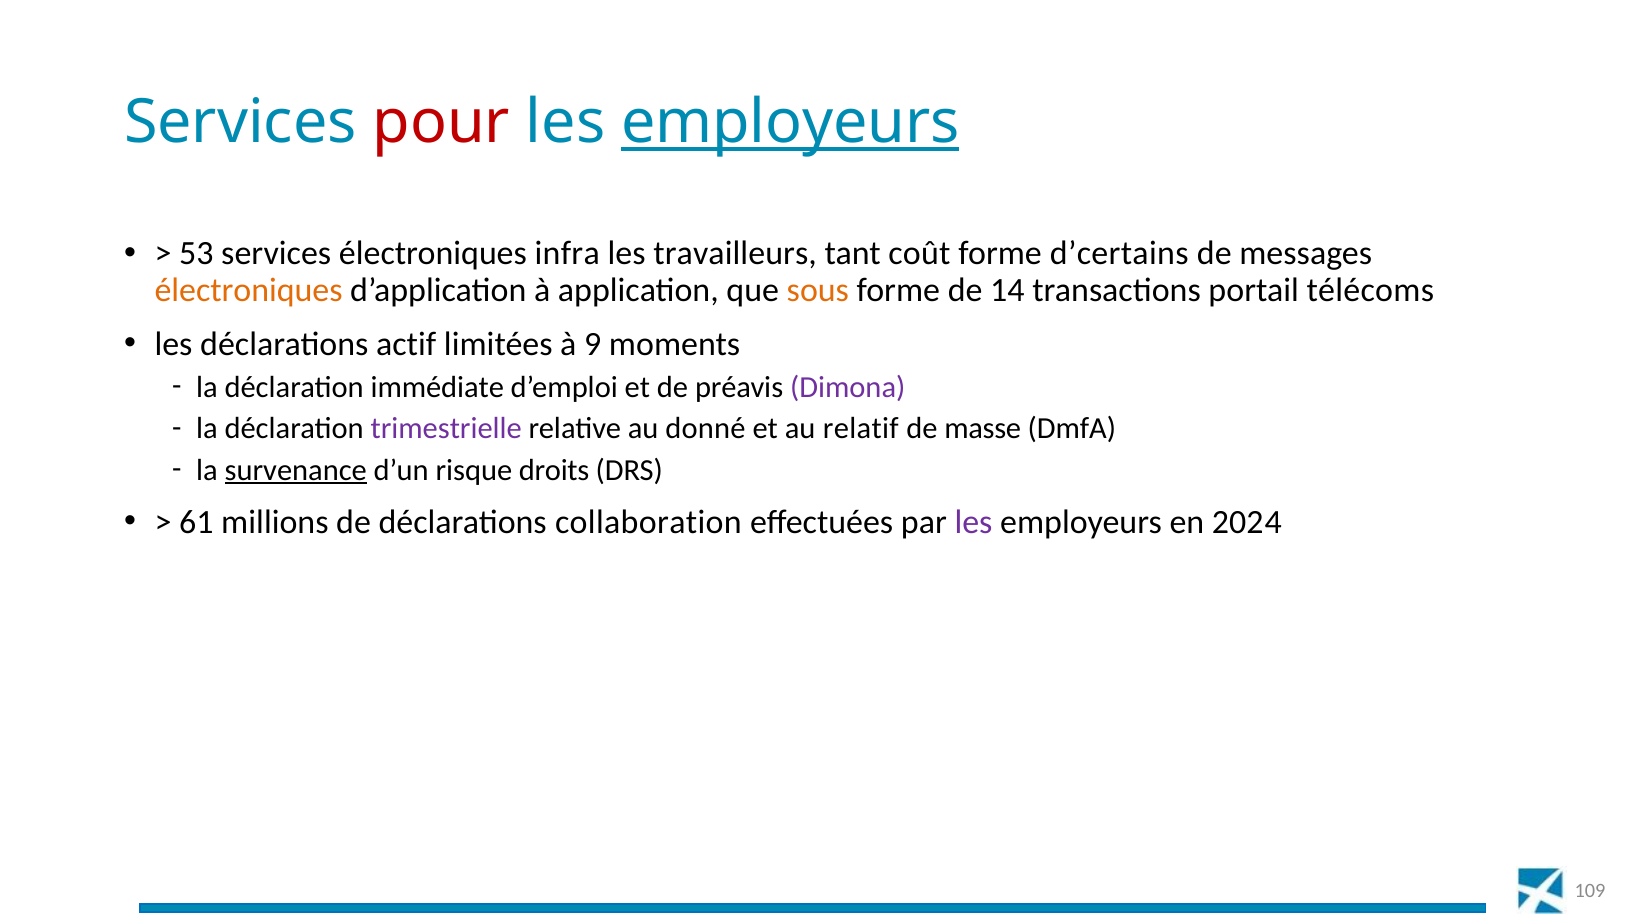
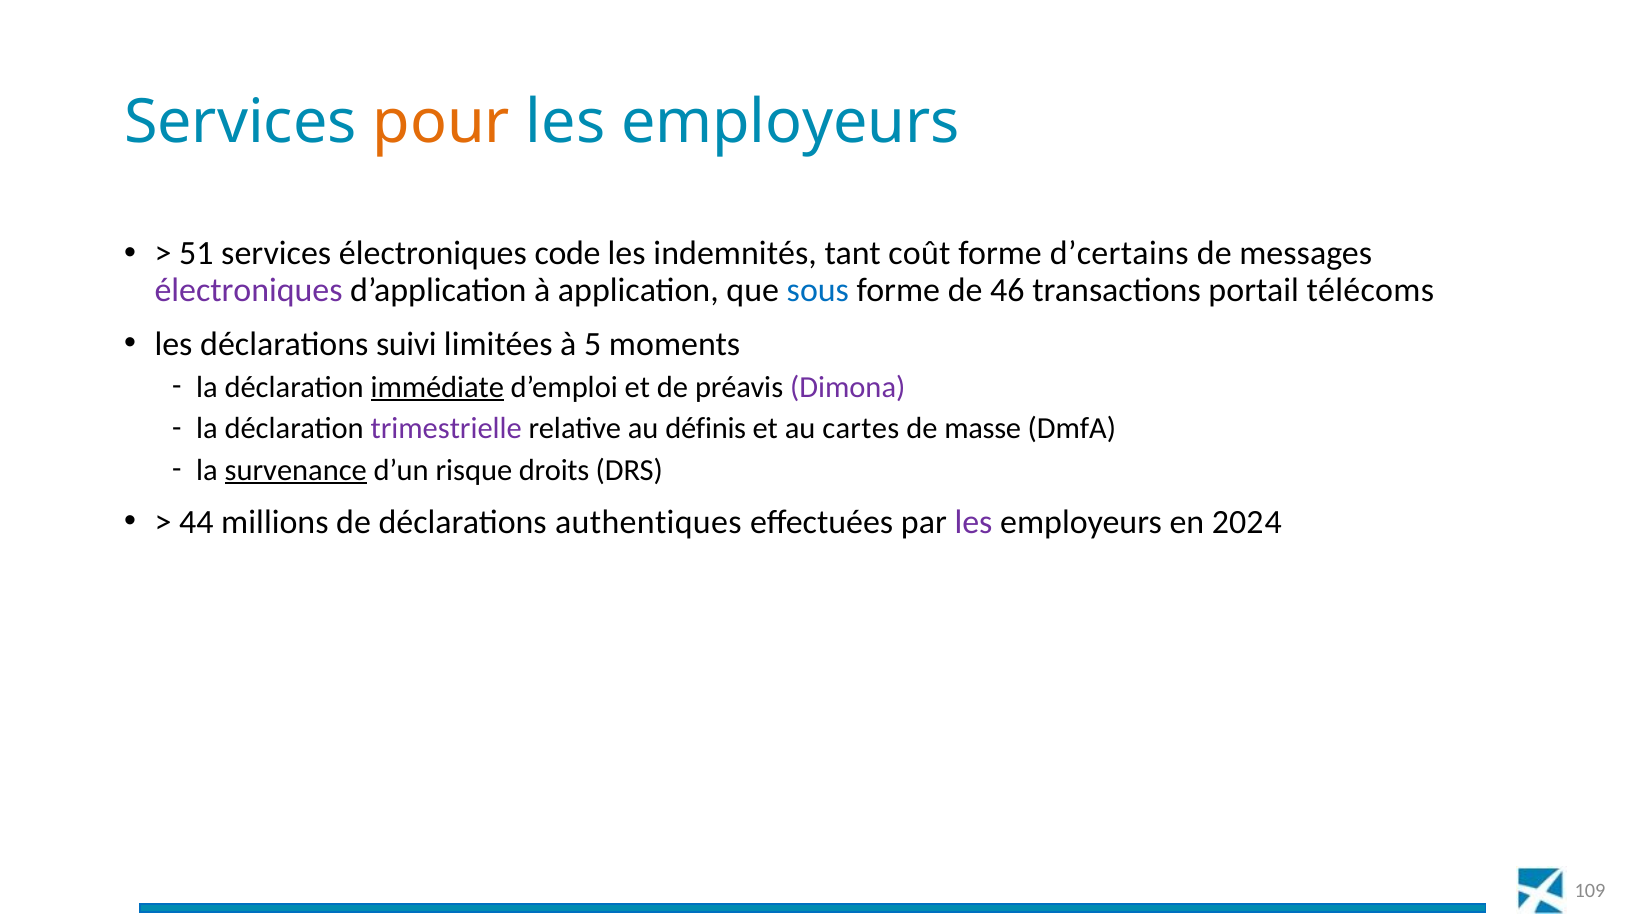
pour colour: red -> orange (441, 122)
employeurs underline: present -> none (790, 122)
53: 53 -> 51 (196, 254)
infra: infra -> code (568, 254)
travailleurs: travailleurs -> indemnités (735, 254)
électroniques colour: orange -> purple (249, 290)
sous colour: orange -> blue (818, 290)
14: 14 -> 46 (1007, 290)
actif: actif -> suivi (406, 344)
9: 9 -> 5 (593, 344)
immédiate underline: none -> present (437, 387)
donné: donné -> définis (706, 429)
relatif: relatif -> cartes (861, 429)
61: 61 -> 44 (196, 522)
collaboration: collaboration -> authentiques (648, 522)
